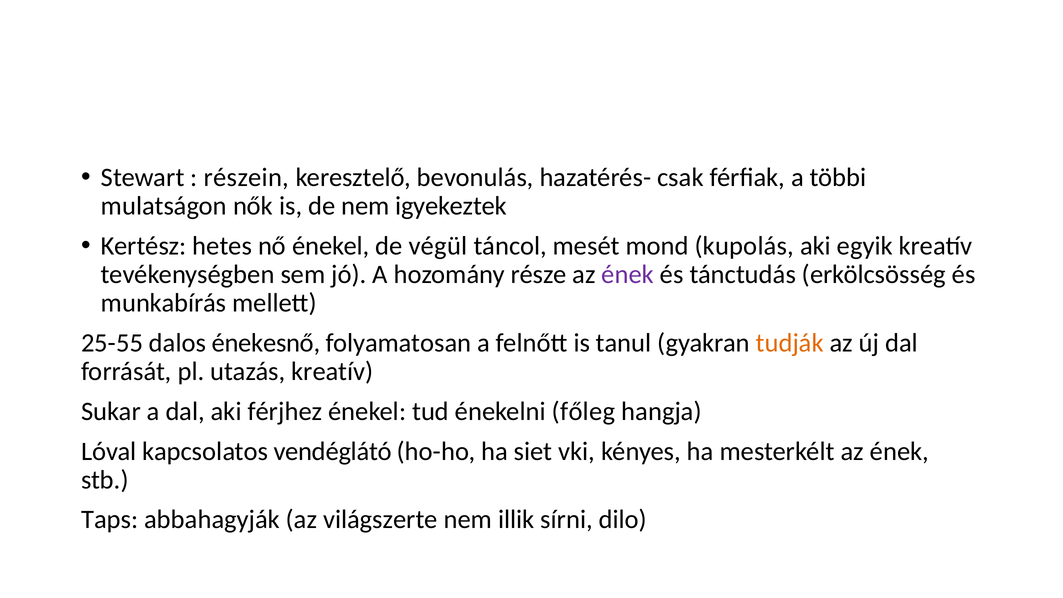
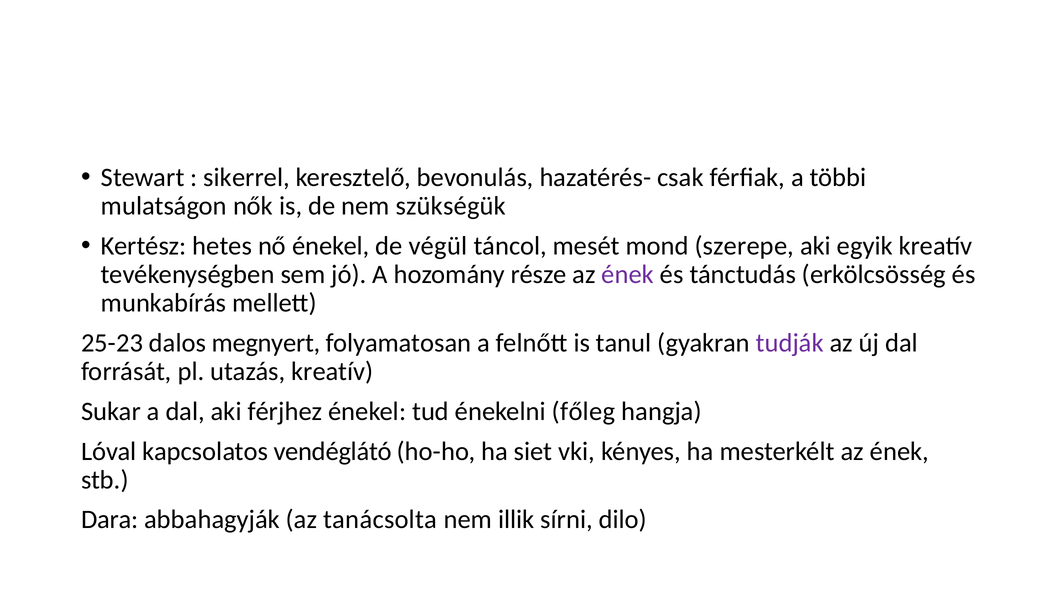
részein: részein -> sikerrel (247, 177)
igyekeztek: igyekeztek -> szükségük (451, 206)
kupolás: kupolás -> szerepe (744, 246)
25-55: 25-55 -> 25-23 (112, 343)
énekesnő: énekesnő -> megnyert (266, 343)
tudják colour: orange -> purple (790, 343)
Taps: Taps -> Dara (110, 520)
világszerte: világszerte -> tanácsolta (380, 520)
